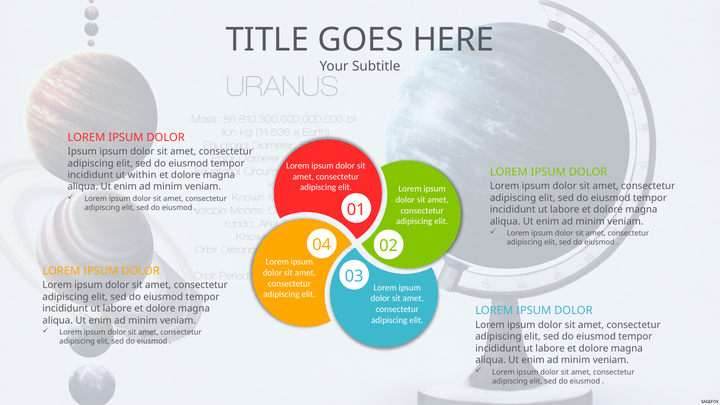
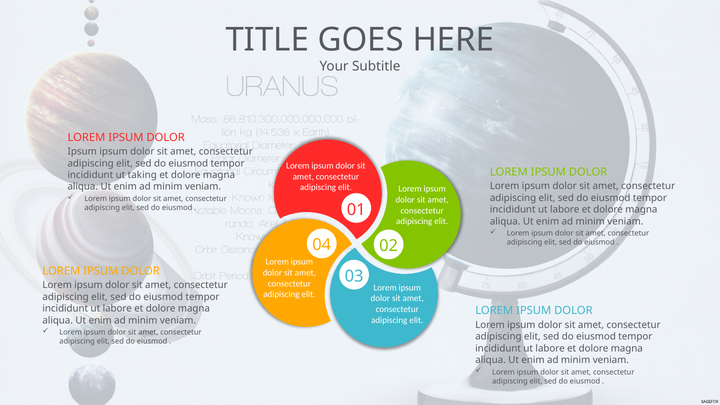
within: within -> taking (142, 175)
